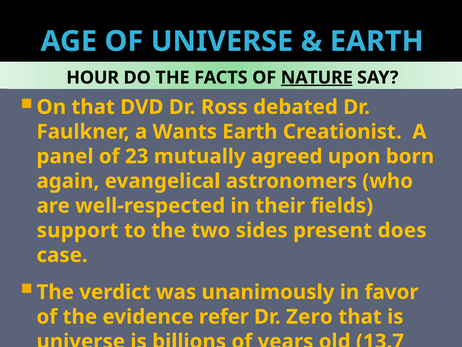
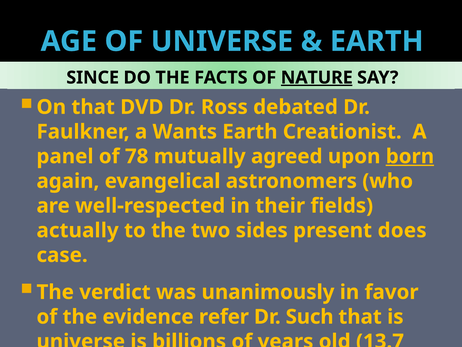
HOUR: HOUR -> SINCE (93, 78)
23: 23 -> 78 (137, 156)
born underline: none -> present (410, 156)
support: support -> actually (78, 230)
Zero: Zero -> Such (310, 316)
